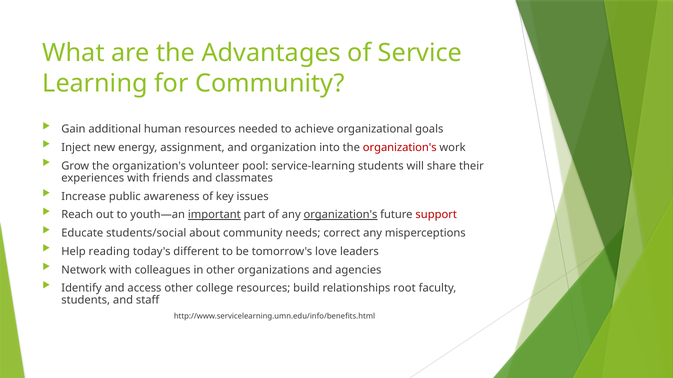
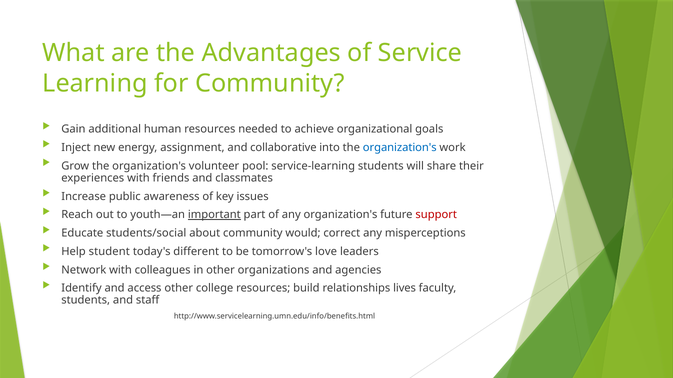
organization: organization -> collaborative (283, 148)
organization's colour: red -> blue (400, 148)
organization's underline: present -> none (340, 215)
needs: needs -> would (303, 233)
reading: reading -> student (109, 252)
root: root -> lives (405, 289)
